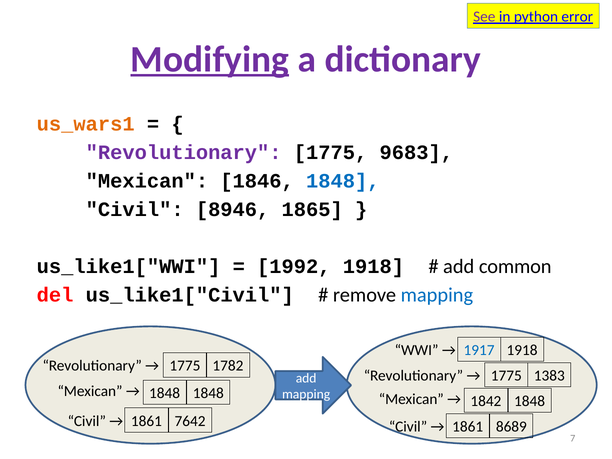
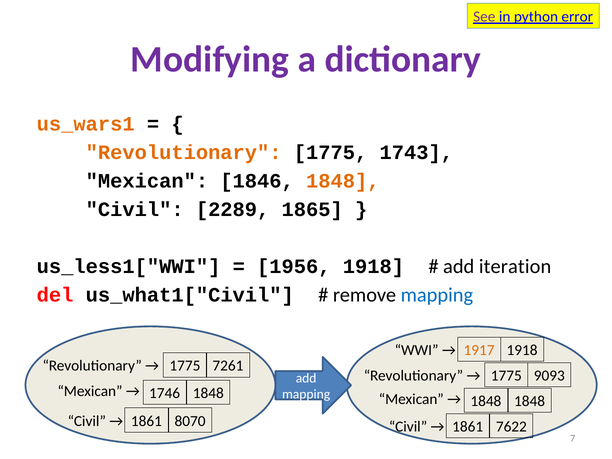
Modifying underline: present -> none (210, 59)
Revolutionary colour: purple -> orange (184, 152)
9683: 9683 -> 1743 (416, 152)
1848 colour: blue -> orange (343, 181)
8946: 8946 -> 2289 (233, 209)
us_like1["WWI: us_like1["WWI -> us_less1["WWI (129, 267)
1992: 1992 -> 1956 (294, 267)
common: common -> iteration (515, 267)
us_like1["Civil: us_like1["Civil -> us_what1["Civil (190, 295)
1917 colour: blue -> orange (479, 350)
1782: 1782 -> 7261 (228, 366)
1383: 1383 -> 9093 (549, 376)
1848: 1848 -> 1746 (165, 393)
1842: 1842 -> 1848 (486, 401)
7642: 7642 -> 8070 (190, 421)
8689: 8689 -> 7622 (511, 427)
